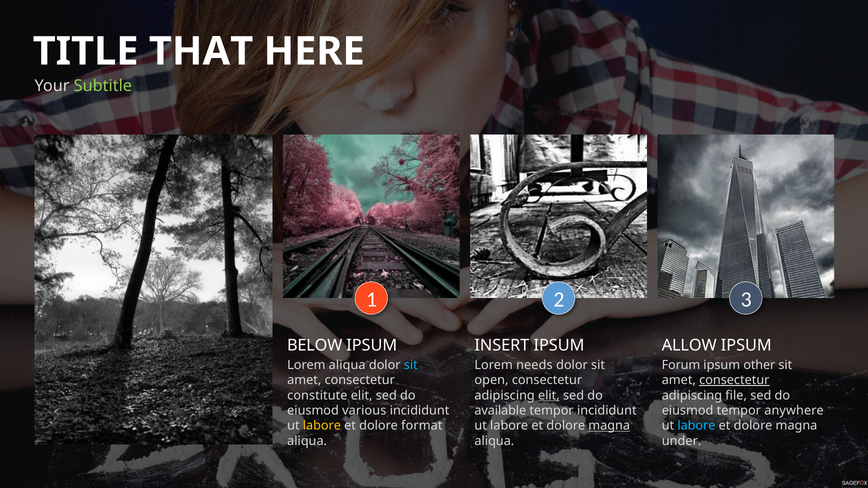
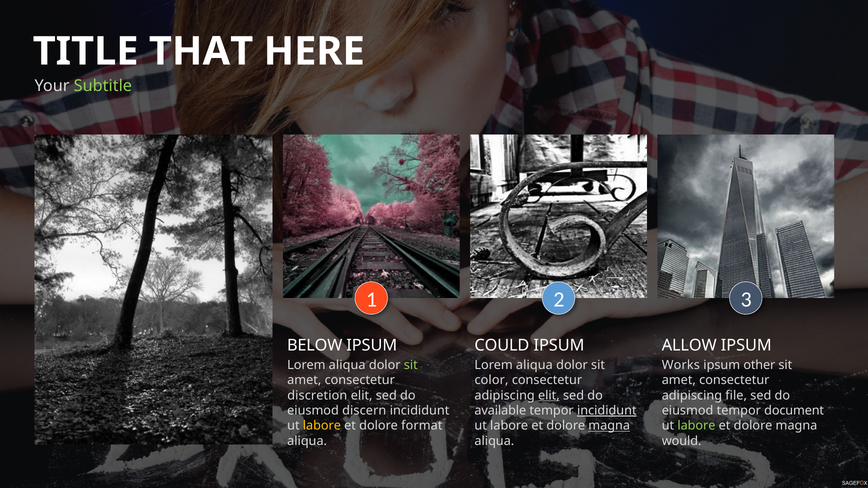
INSERT: INSERT -> COULD (502, 346)
sit colour: light blue -> light green (411, 365)
needs: needs -> aliqua (534, 365)
Forum: Forum -> Works (681, 365)
open: open -> color (491, 380)
consectetur underline: present -> none (734, 380)
constitute: constitute -> discretion (317, 396)
various: various -> discern (364, 411)
incididunt underline: none -> present (607, 411)
anywhere: anywhere -> document (794, 411)
labore colour: light blue -> light green (696, 426)
under: under -> would (682, 441)
